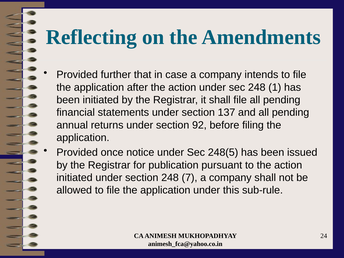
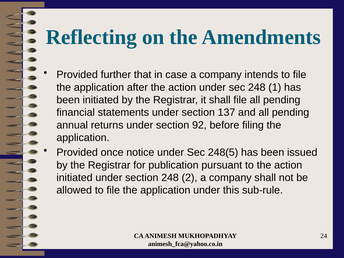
7: 7 -> 2 (190, 178)
